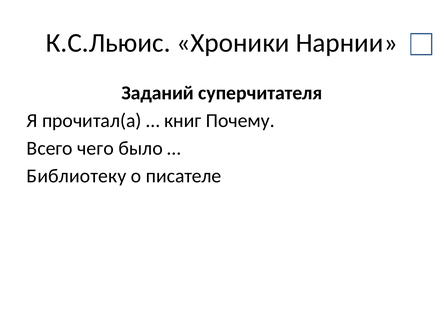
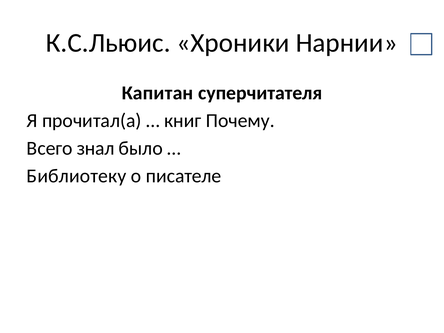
Заданий: Заданий -> Капитан (158, 93)
чего: чего -> знал (96, 148)
